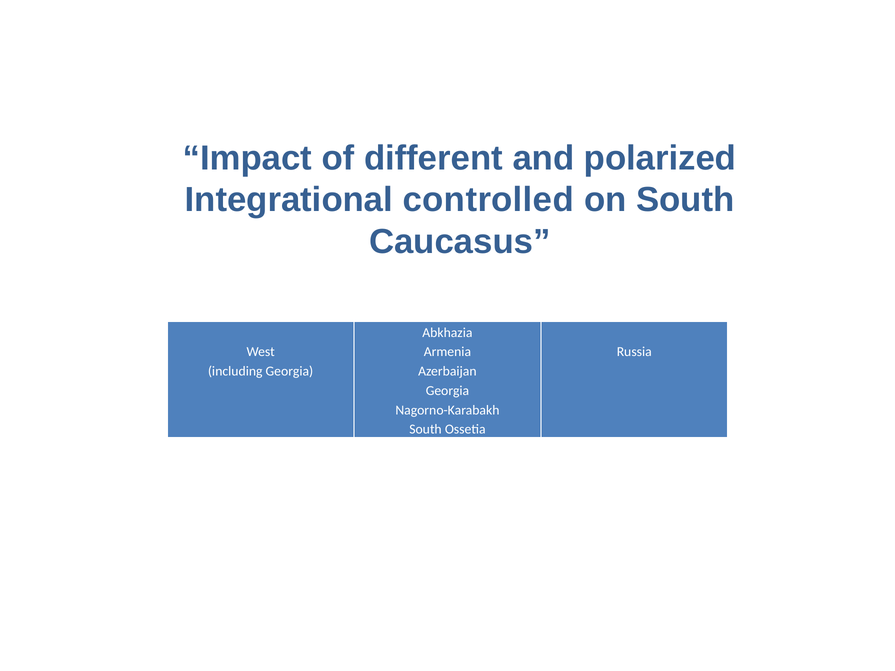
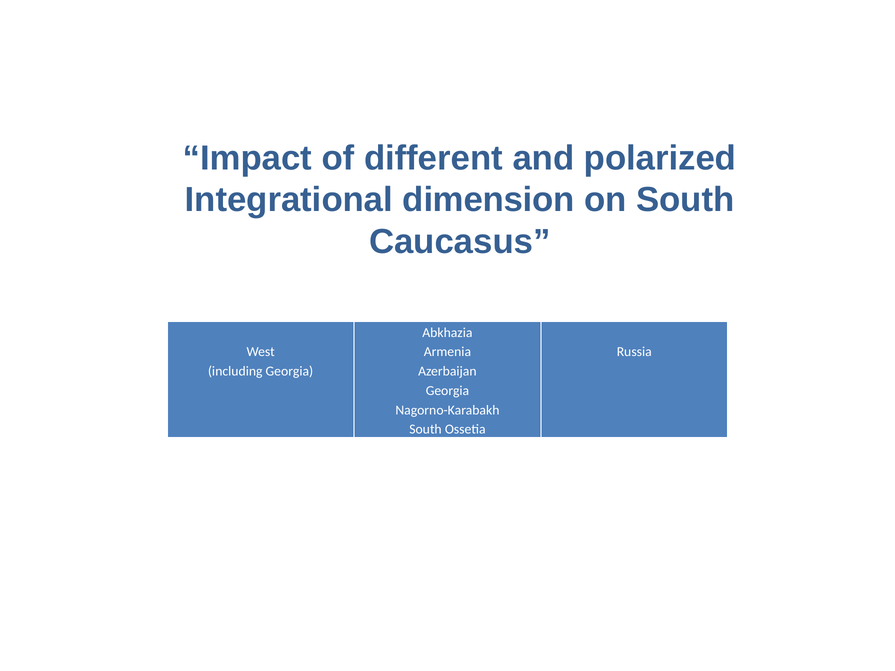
controlled: controlled -> dimension (489, 200)
